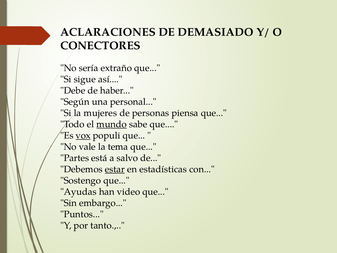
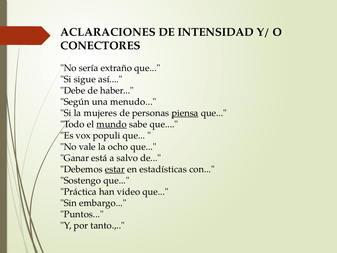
DEMASIADO: DEMASIADO -> INTENSIDAD (216, 32)
personal: personal -> menudo (133, 102)
piensa underline: none -> present (185, 113)
vox underline: present -> none (83, 135)
tema: tema -> ocho (118, 147)
Partes: Partes -> Ganar (75, 158)
Ayudas: Ayudas -> Práctica (79, 191)
